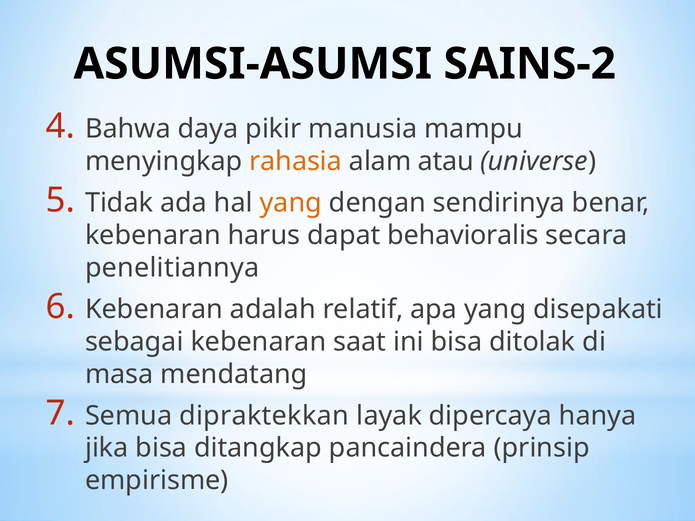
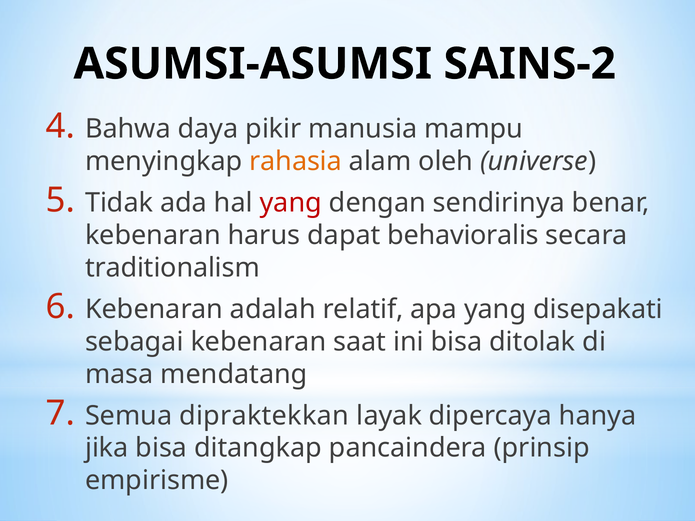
atau: atau -> oleh (446, 161)
yang colour: orange -> red (291, 203)
penelitiannya: penelitiannya -> traditionalism (172, 268)
